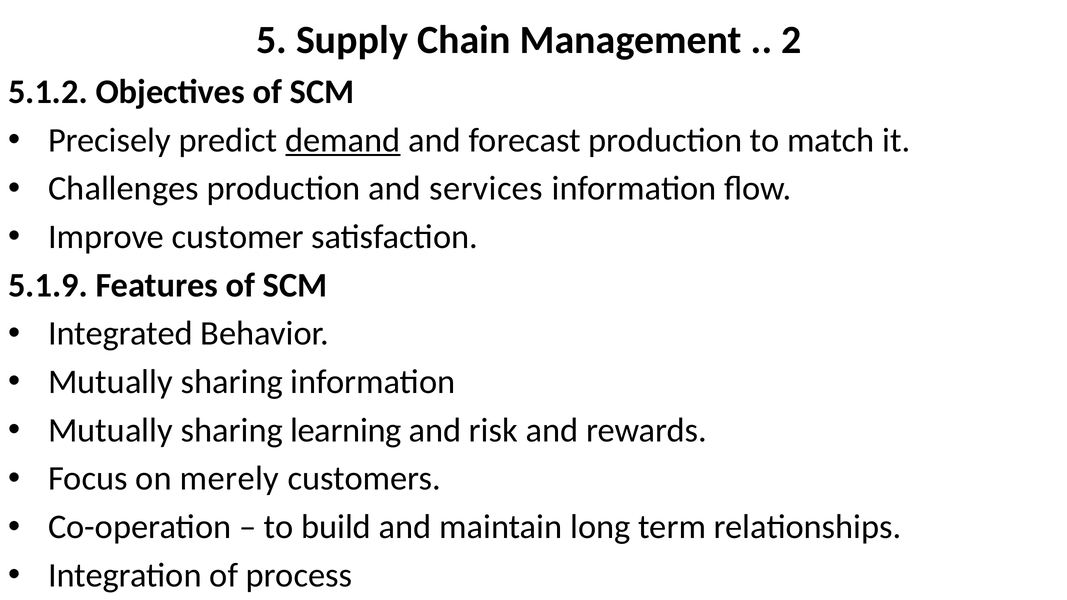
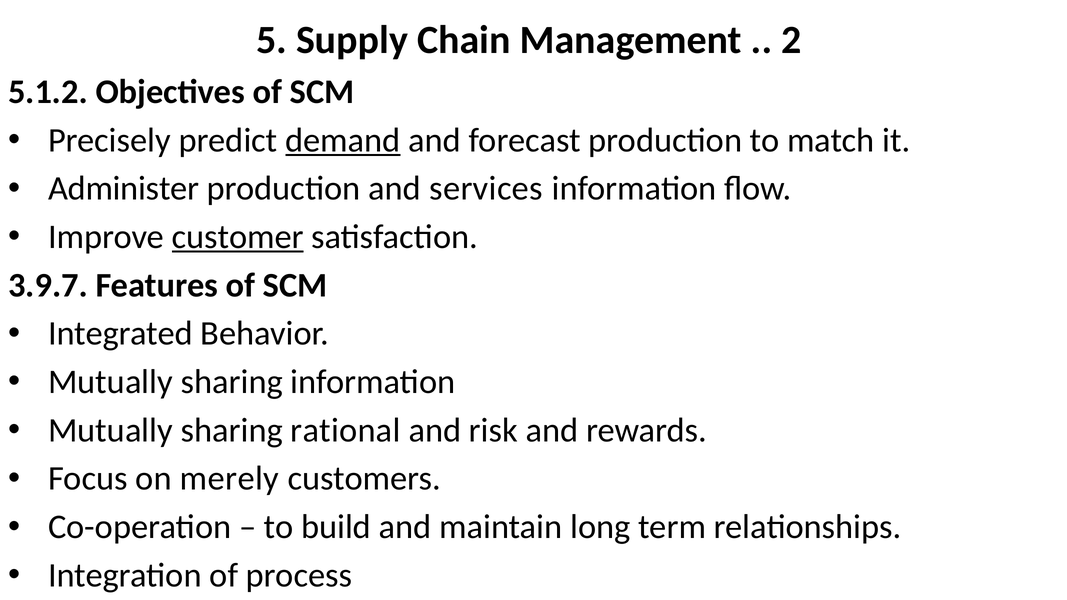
Challenges: Challenges -> Administer (124, 189)
customer underline: none -> present (238, 237)
5.1.9: 5.1.9 -> 3.9.7 (48, 285)
learning: learning -> rational (346, 430)
